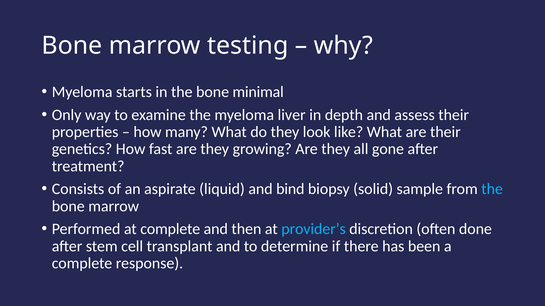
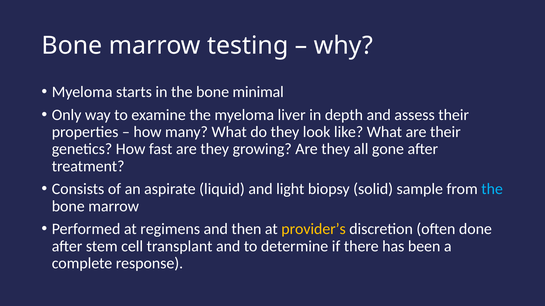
bind: bind -> light (290, 189)
at complete: complete -> regimens (170, 229)
provider’s colour: light blue -> yellow (314, 229)
